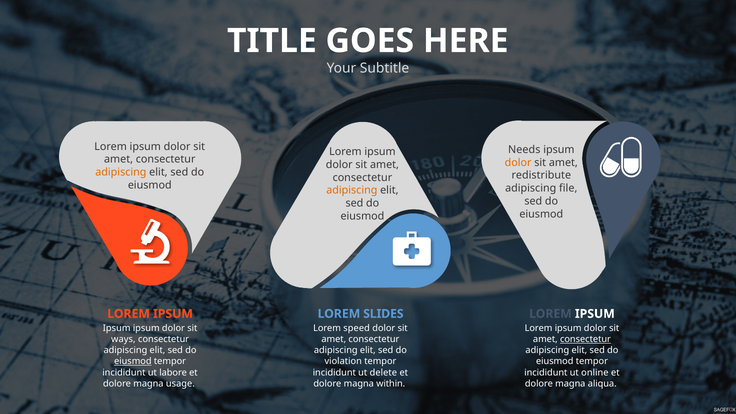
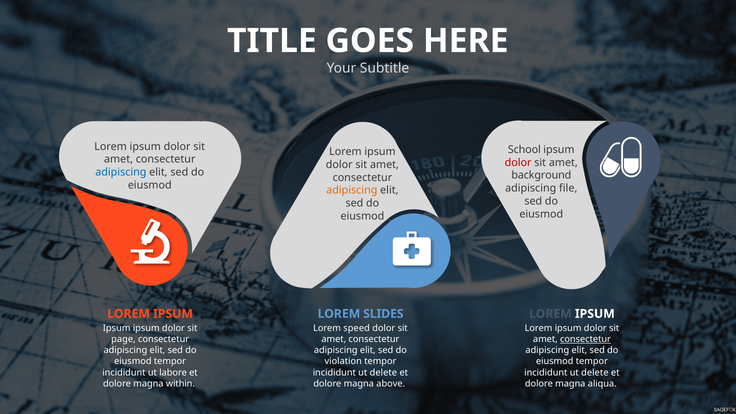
Needs: Needs -> School (524, 150)
dolor colour: orange -> red (518, 163)
adipiscing colour: orange -> blue (121, 172)
redistribute: redistribute -> background (541, 175)
ways: ways -> page (123, 339)
eiusmod underline: present -> none (133, 361)
online: online -> delete (595, 372)
usage: usage -> within (180, 384)
within: within -> above (391, 384)
